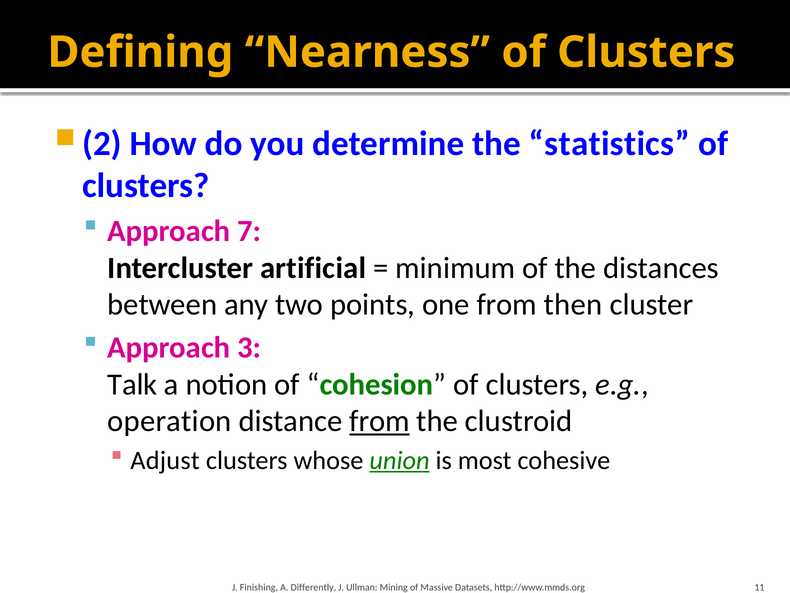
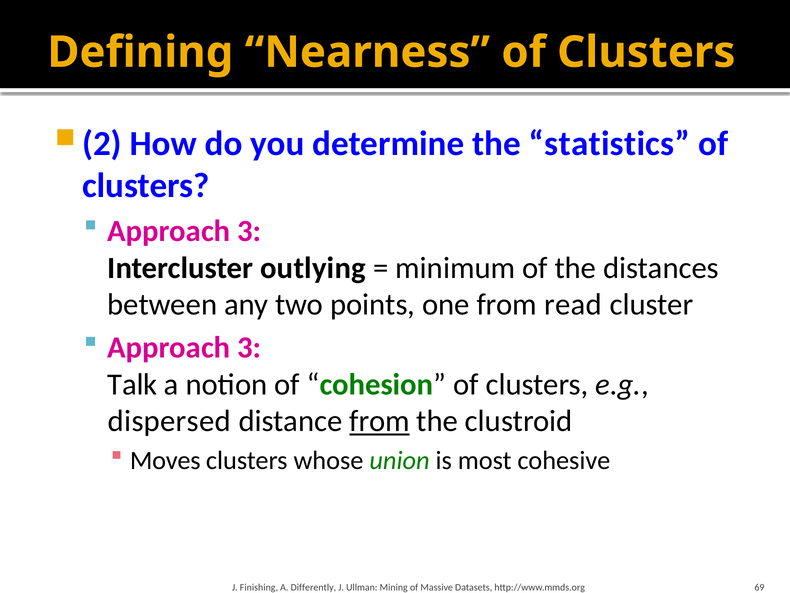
7: 7 -> 3 (249, 231)
artificial: artificial -> outlying (313, 268)
then: then -> read (573, 304)
operation: operation -> dispersed (169, 421)
Adjust: Adjust -> Moves (165, 460)
union underline: present -> none (400, 460)
11: 11 -> 69 (759, 587)
